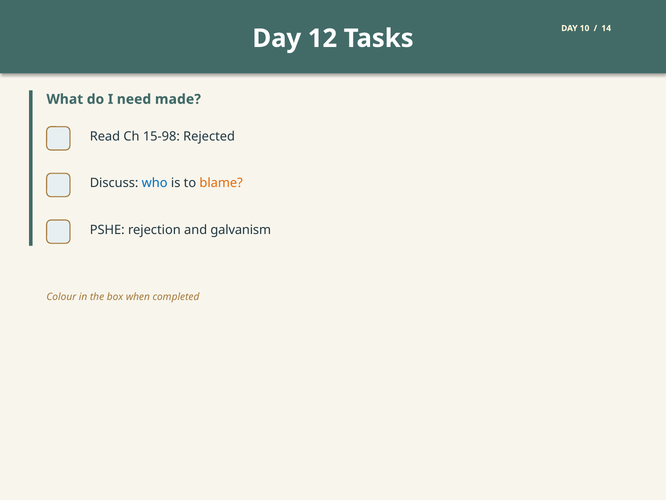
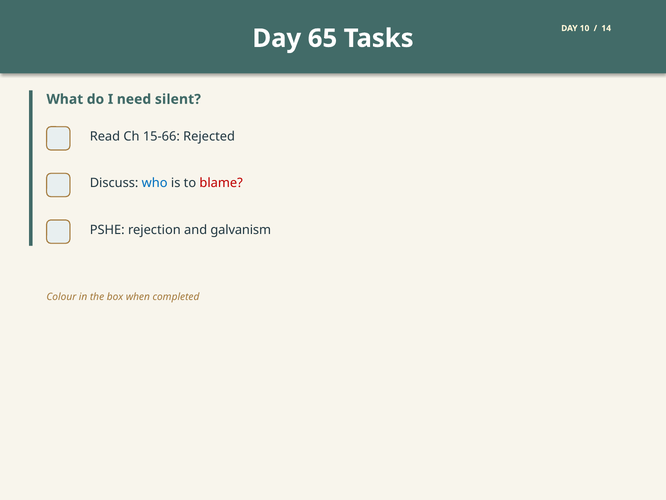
12: 12 -> 65 (322, 38)
made: made -> silent (178, 99)
15-98: 15-98 -> 15-66 (161, 136)
blame colour: orange -> red (221, 183)
